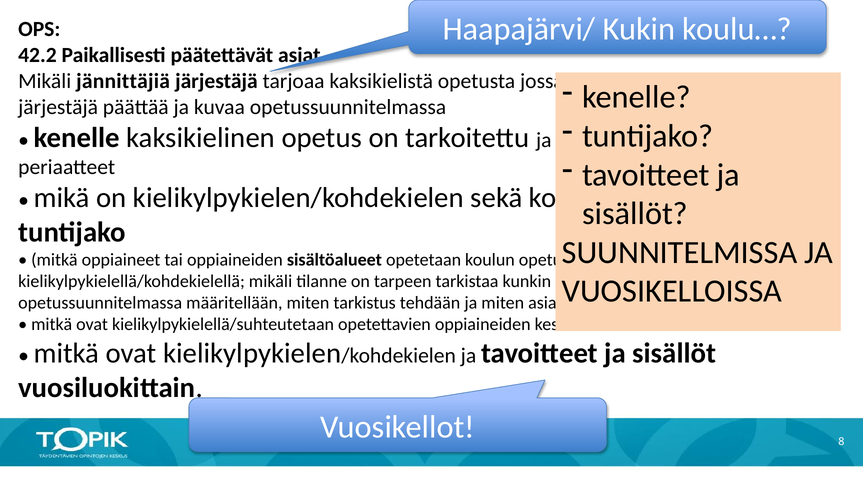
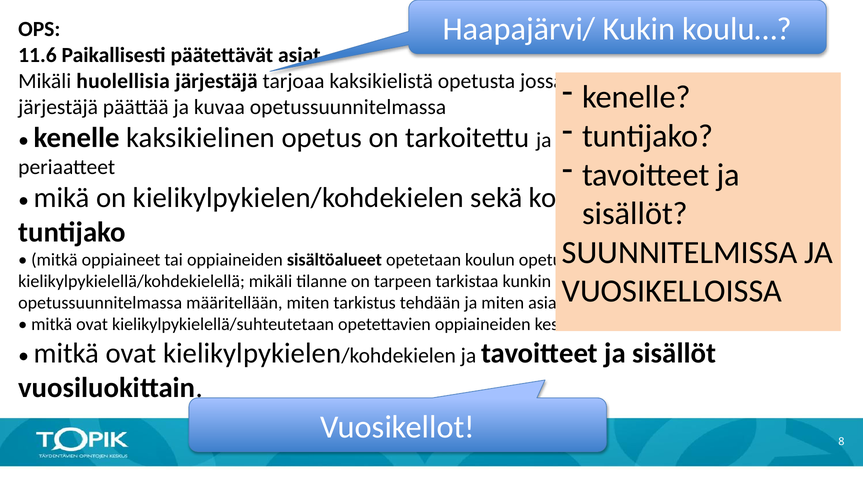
42.2: 42.2 -> 11.6 (37, 55)
jännittäjiä: jännittäjiä -> huolellisia (123, 81)
